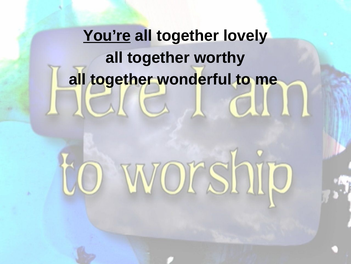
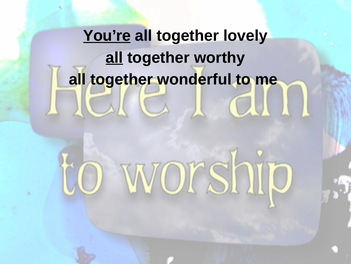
all underline: none -> present (114, 57)
